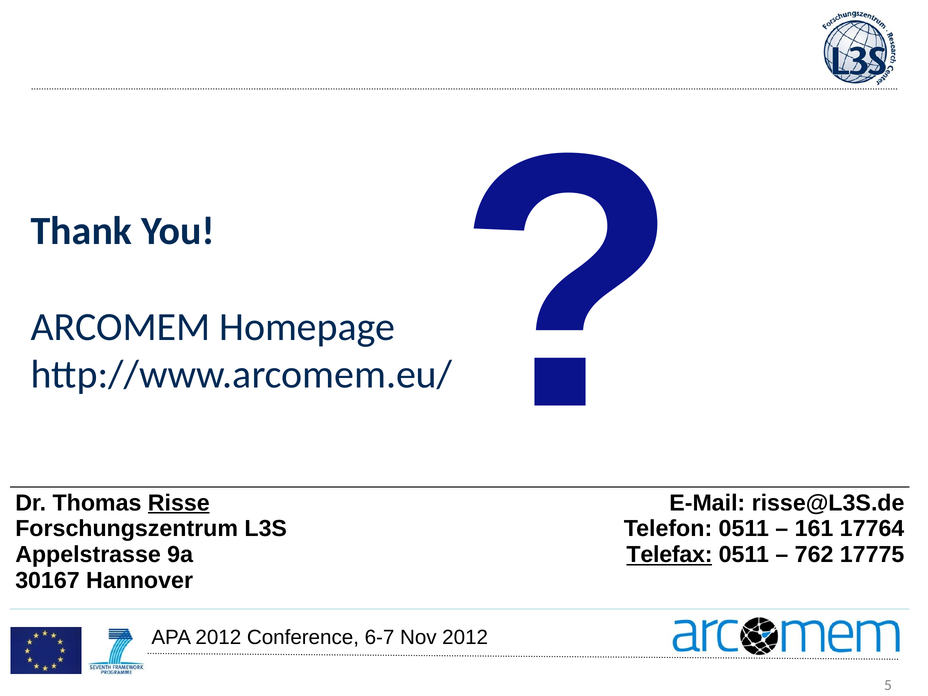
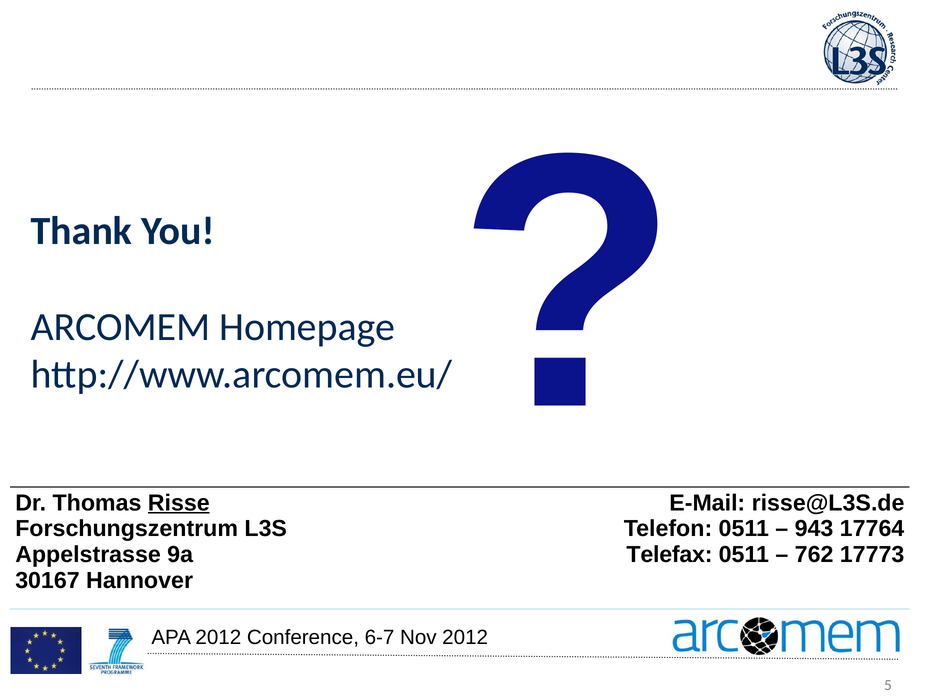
161: 161 -> 943 (814, 529)
Telefax underline: present -> none (669, 555)
17775: 17775 -> 17773 (872, 555)
